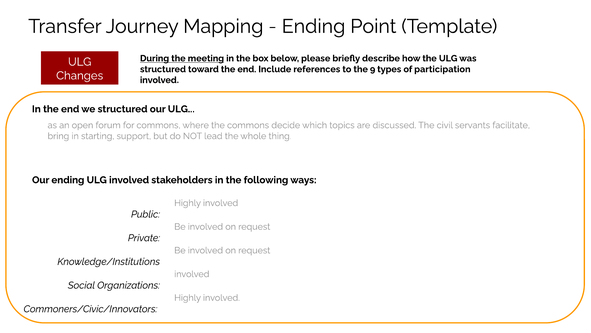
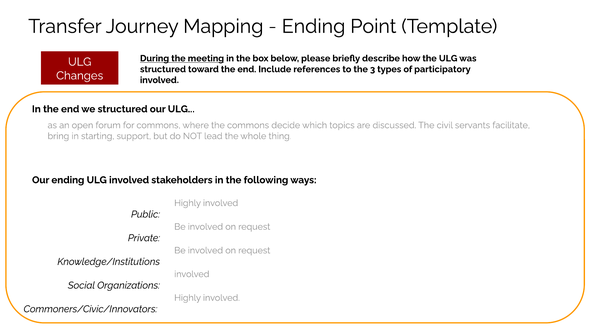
9: 9 -> 3 (373, 69)
participation: participation -> participatory (442, 69)
